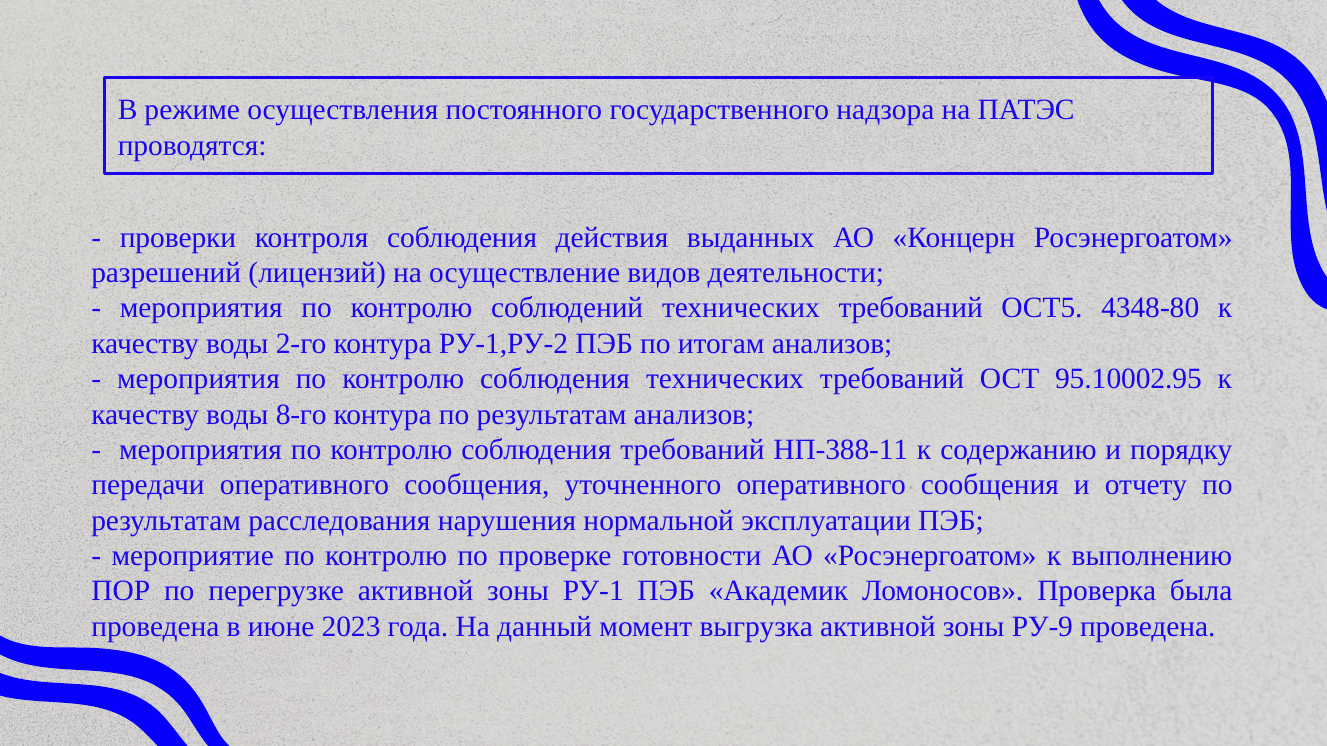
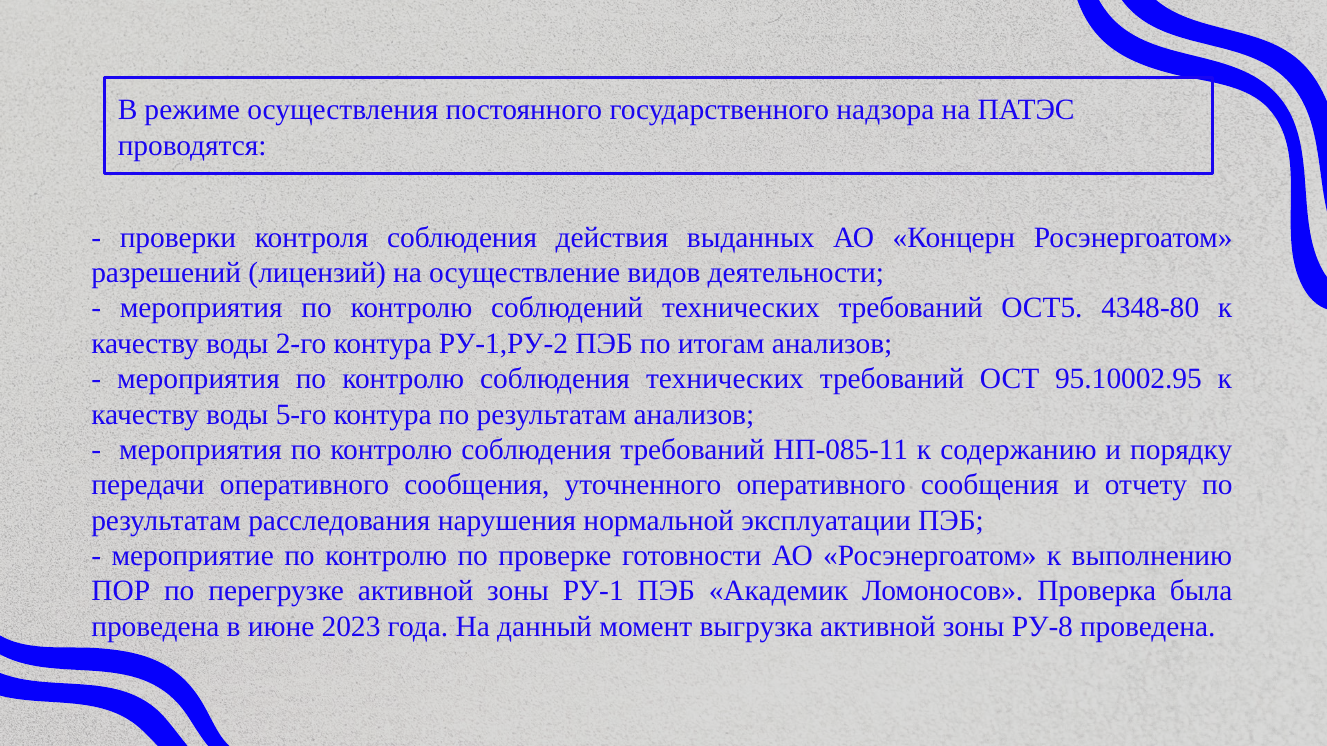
8-го: 8-го -> 5-го (301, 415)
НП-388-11: НП-388-11 -> НП-085-11 (841, 450)
РУ-9: РУ-9 -> РУ-8 (1042, 627)
